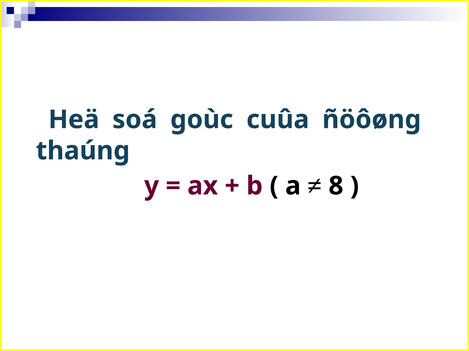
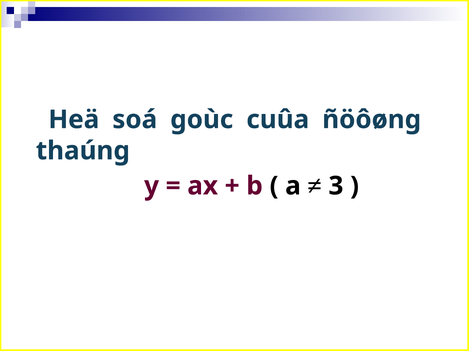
8: 8 -> 3 (336, 186)
